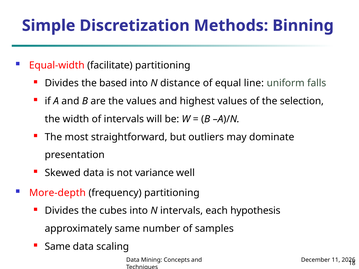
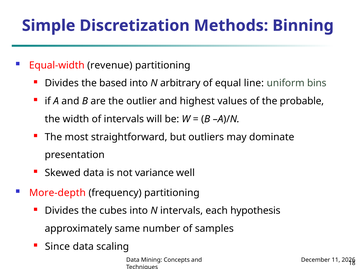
facilitate: facilitate -> revenue (110, 65)
distance: distance -> arbitrary (180, 83)
falls: falls -> bins (317, 83)
the values: values -> outlier (141, 101)
selection: selection -> probable (302, 101)
Same: Same -> Since (57, 247)
